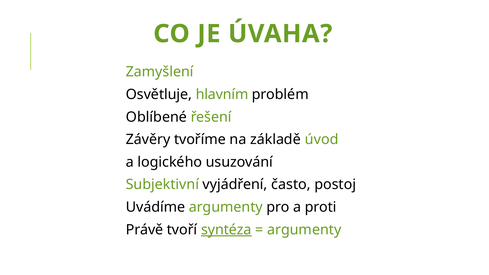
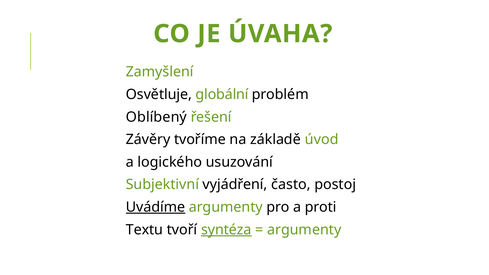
hlavním: hlavním -> globální (222, 94)
Oblíbené: Oblíbené -> Oblíbený (156, 117)
Uvádíme underline: none -> present (156, 207)
Právě: Právě -> Textu (144, 230)
